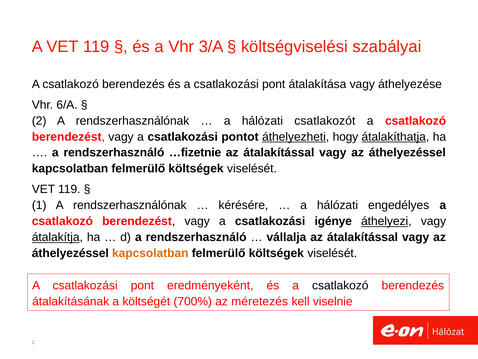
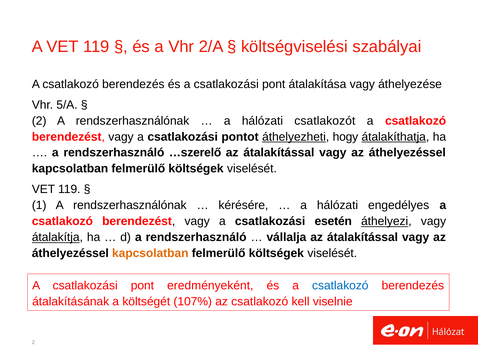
3/A: 3/A -> 2/A (211, 47)
6/A: 6/A -> 5/A (67, 105)
…fizetnie: …fizetnie -> …szerelő (195, 152)
igénye: igénye -> esetén (333, 221)
csatlakozó colour: black -> blue (340, 285)
700%: 700% -> 107% (193, 301)
az méretezés: méretezés -> csatlakozó (260, 301)
